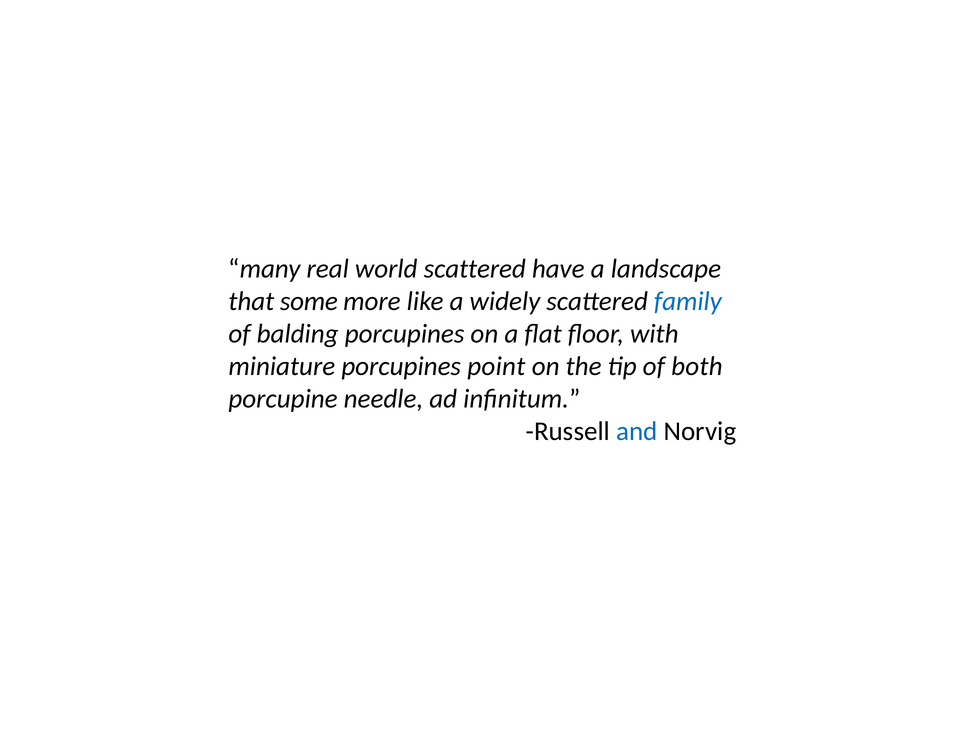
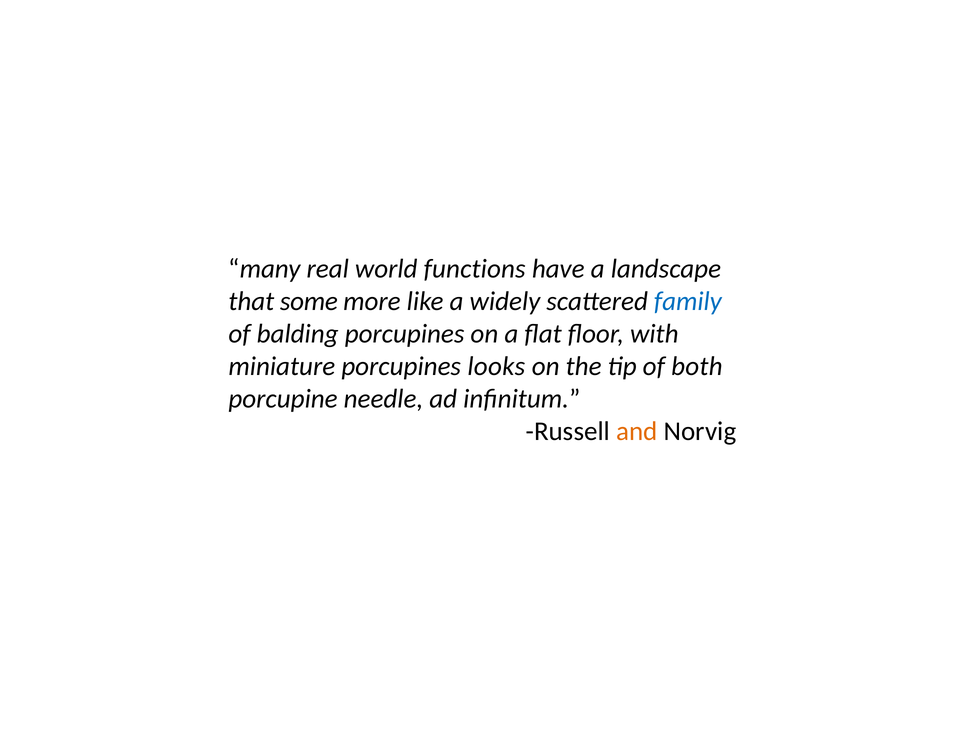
world scattered: scattered -> functions (475, 269)
point: point -> looks (496, 366)
and colour: blue -> orange (637, 431)
